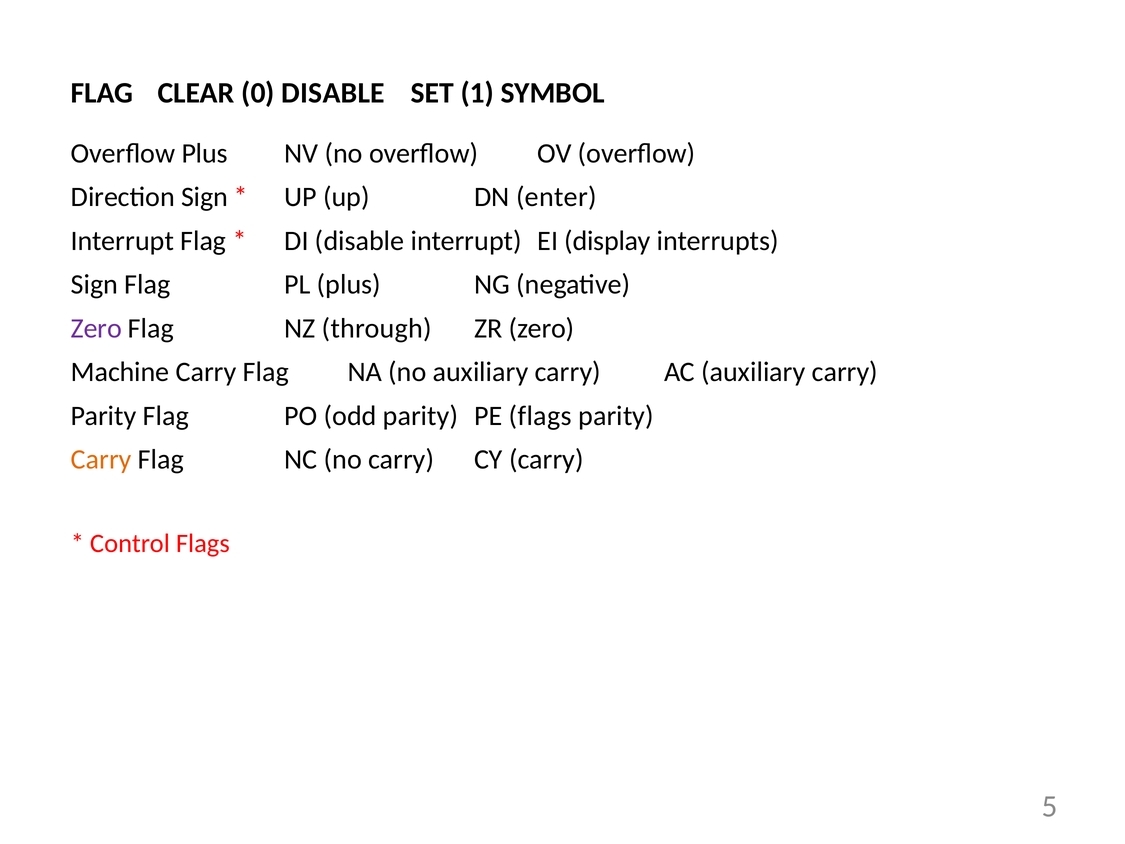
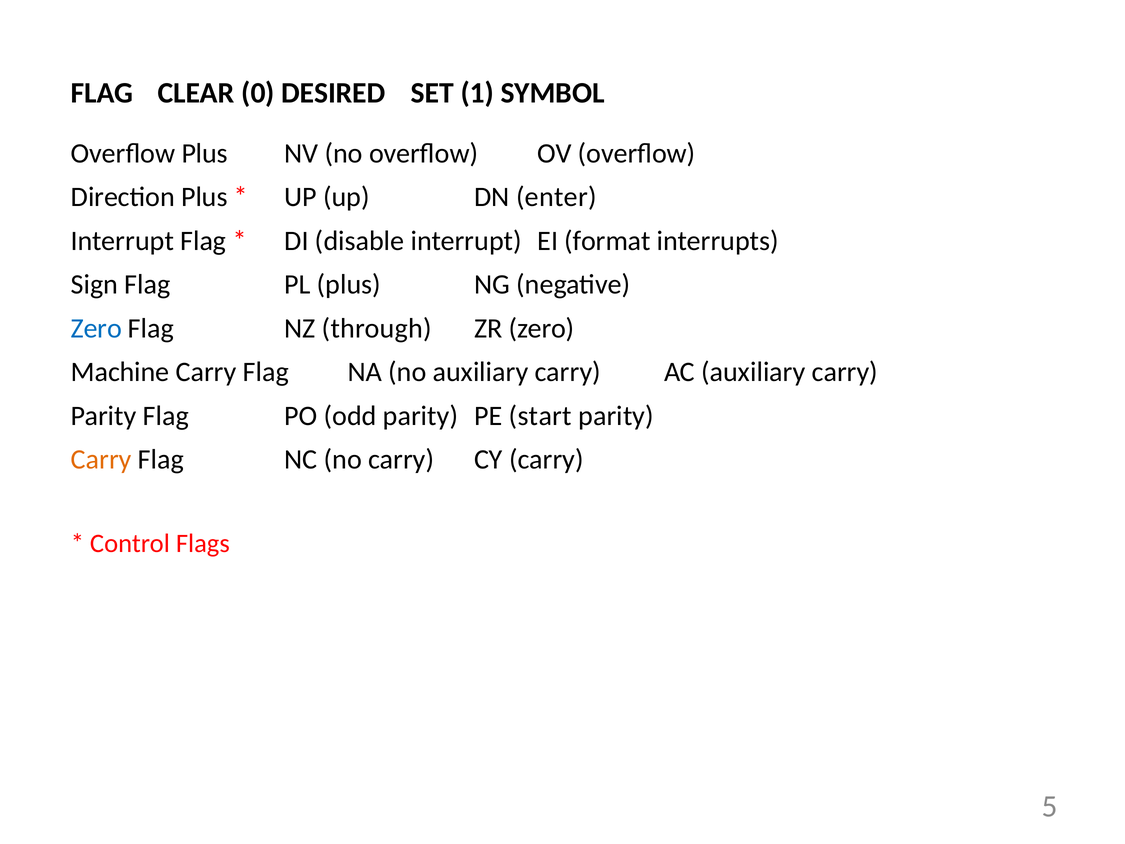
0 DISABLE: DISABLE -> DESIRED (333, 93)
Direction Sign: Sign -> Plus (204, 197)
display: display -> format (607, 241)
Zero colour: purple -> blue (96, 328)
PE flags: flags -> start (540, 416)
